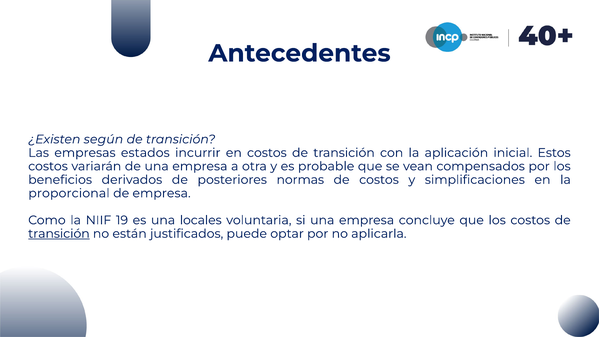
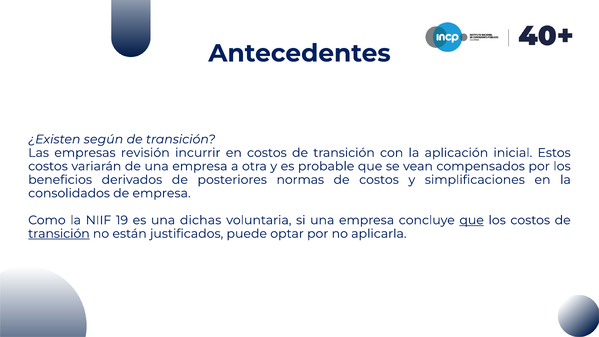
estados: estados -> revisión (145, 153)
proporcional: proporcional -> consolidados (69, 193)
locales: locales -> dichas (201, 220)
que underline: none -> present (472, 220)
